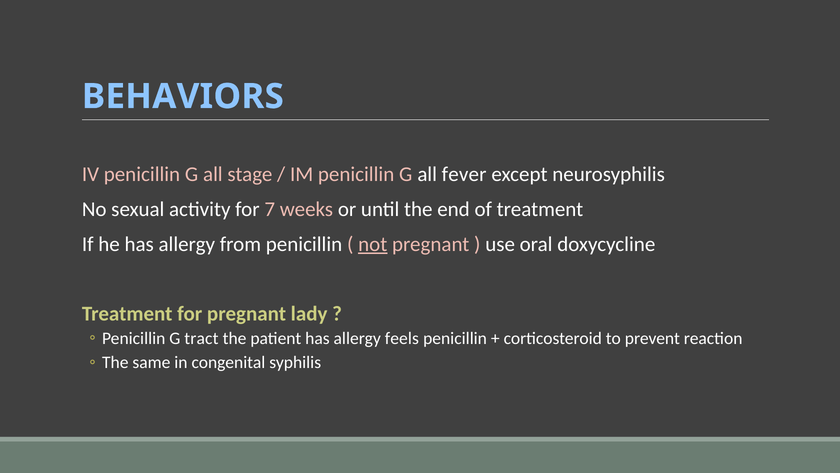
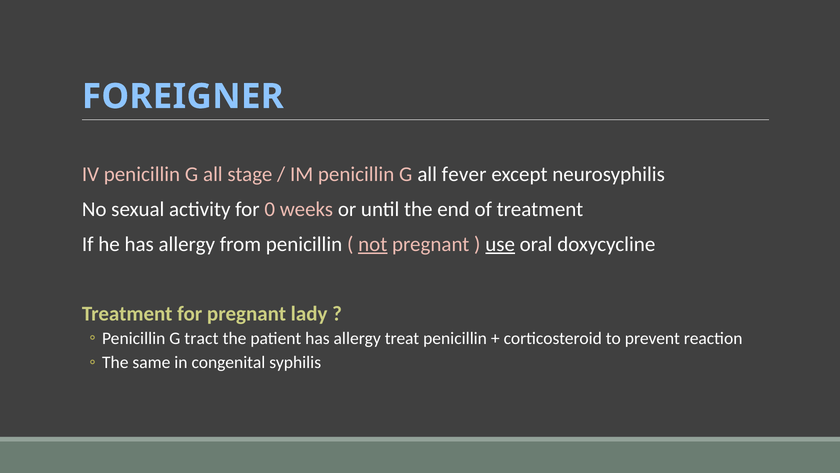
BEHAVIORS: BEHAVIORS -> FOREIGNER (183, 96)
7: 7 -> 0 (270, 209)
use underline: none -> present (500, 244)
feels: feels -> treat (402, 338)
